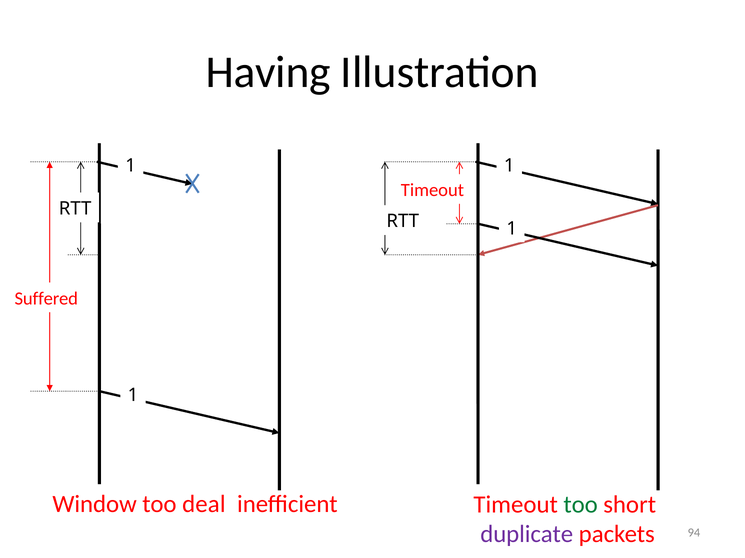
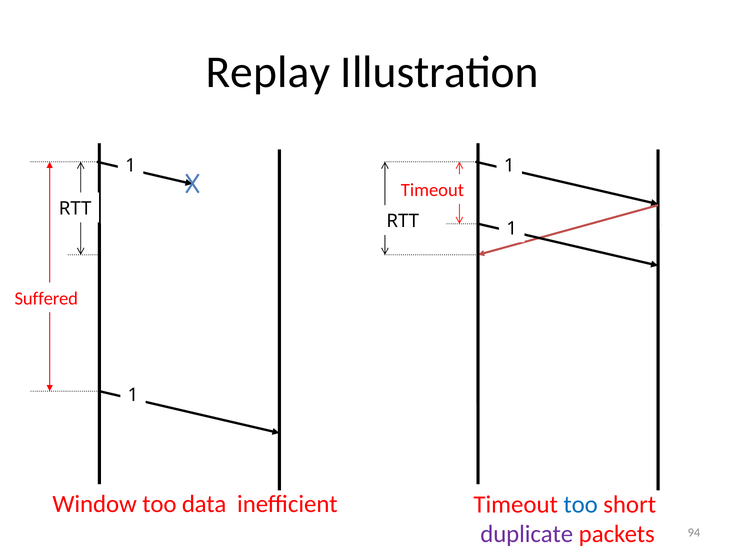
Having: Having -> Replay (268, 72)
deal: deal -> data (204, 505)
too colour: green -> blue (581, 505)
